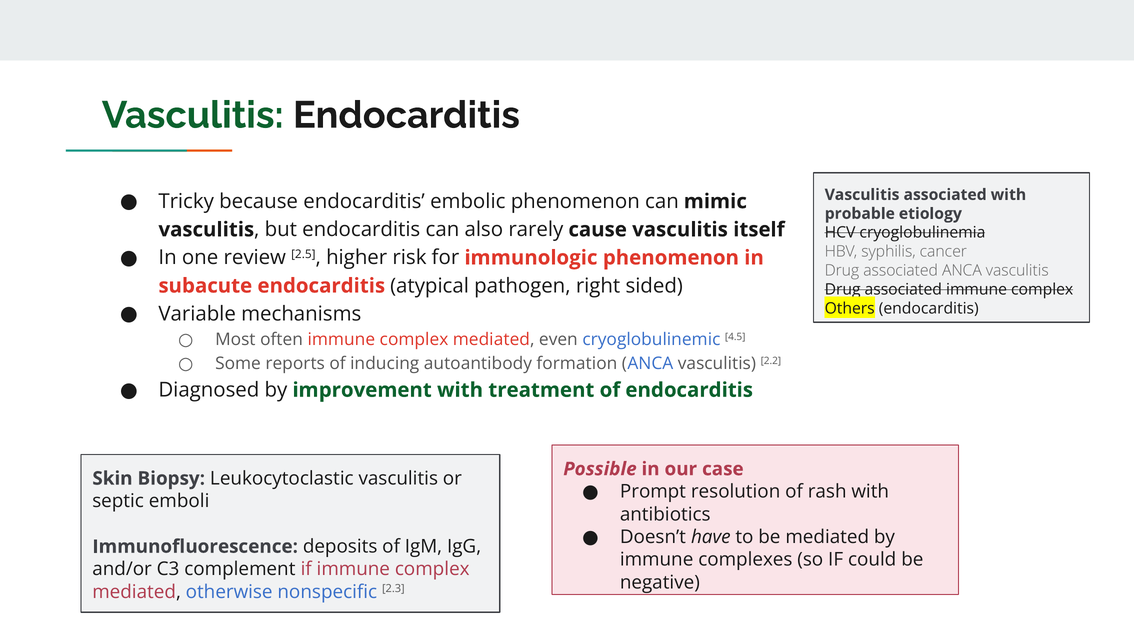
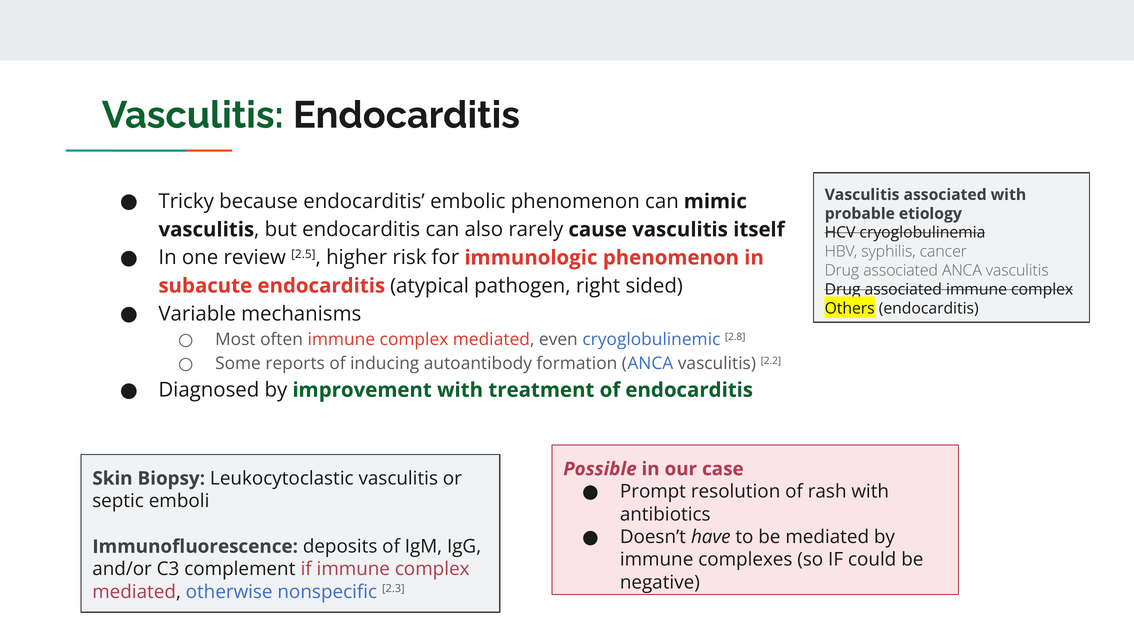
4.5: 4.5 -> 2.8 (735, 337)
